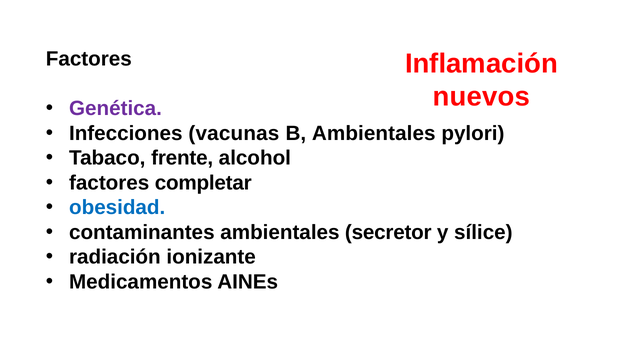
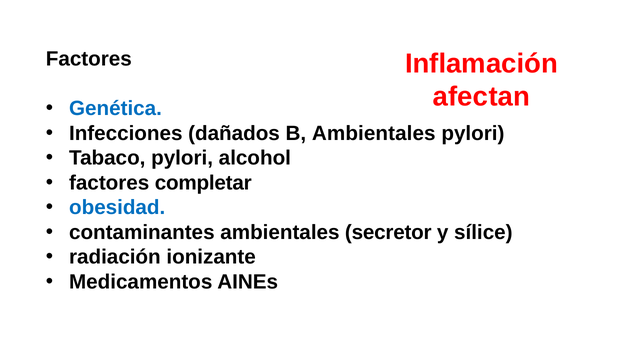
nuevos: nuevos -> afectan (481, 96)
Genética colour: purple -> blue (115, 109)
vacunas: vacunas -> dañados (234, 133)
Tabaco frente: frente -> pylori (182, 158)
